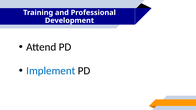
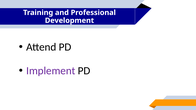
Implement colour: blue -> purple (51, 71)
